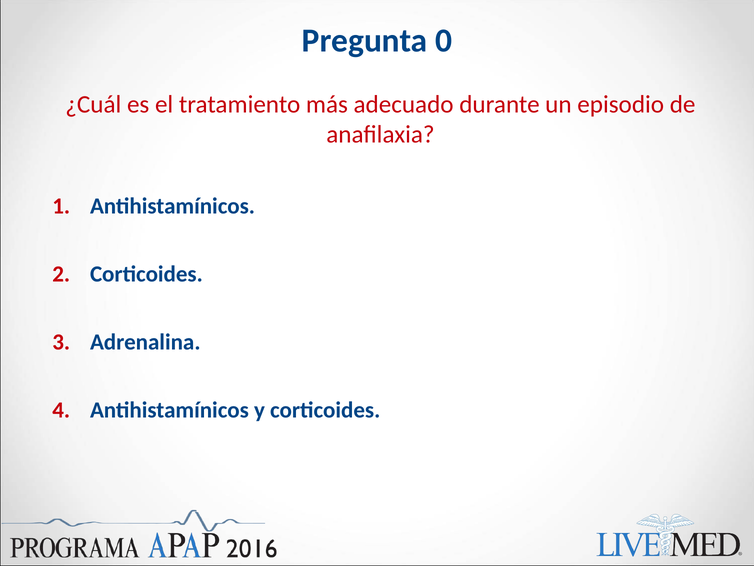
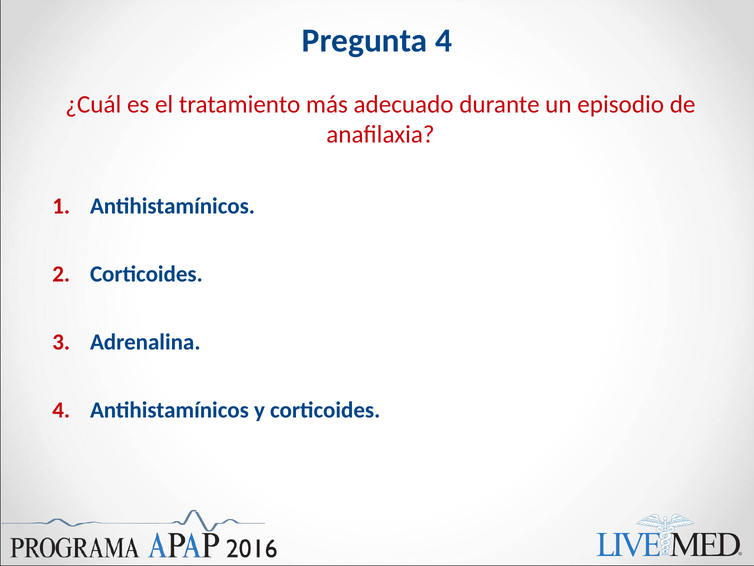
Pregunta 0: 0 -> 4 (444, 40)
